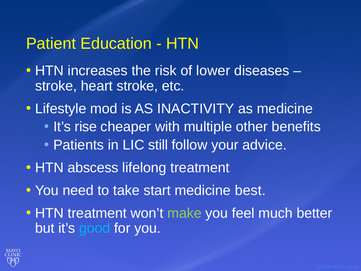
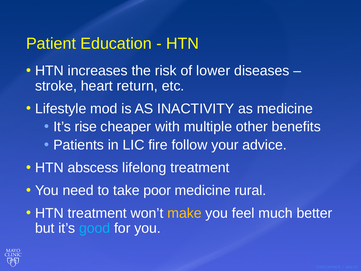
heart stroke: stroke -> return (137, 86)
still: still -> fire (158, 145)
start: start -> poor (157, 190)
best: best -> rural (250, 190)
make colour: light green -> yellow (184, 213)
